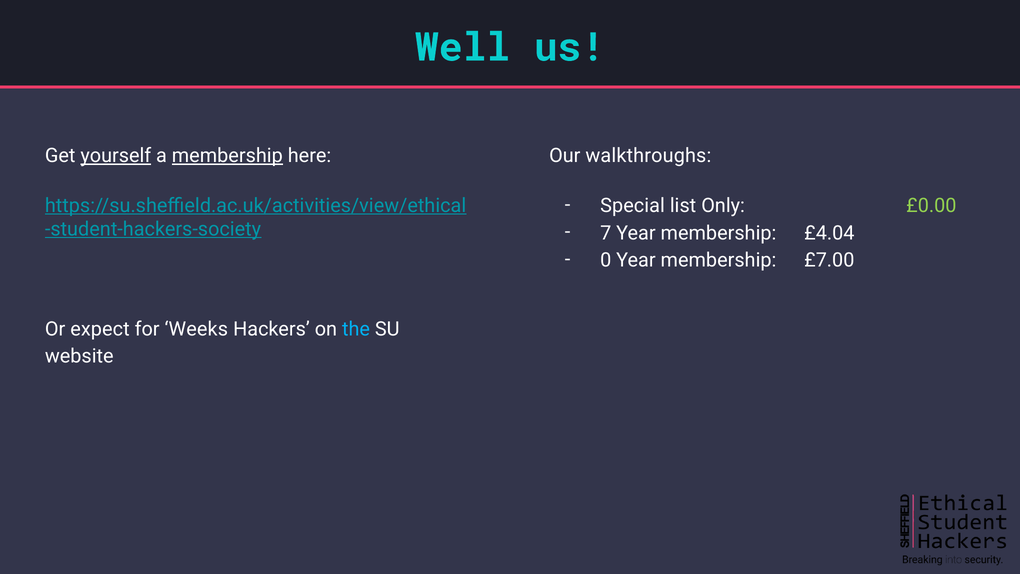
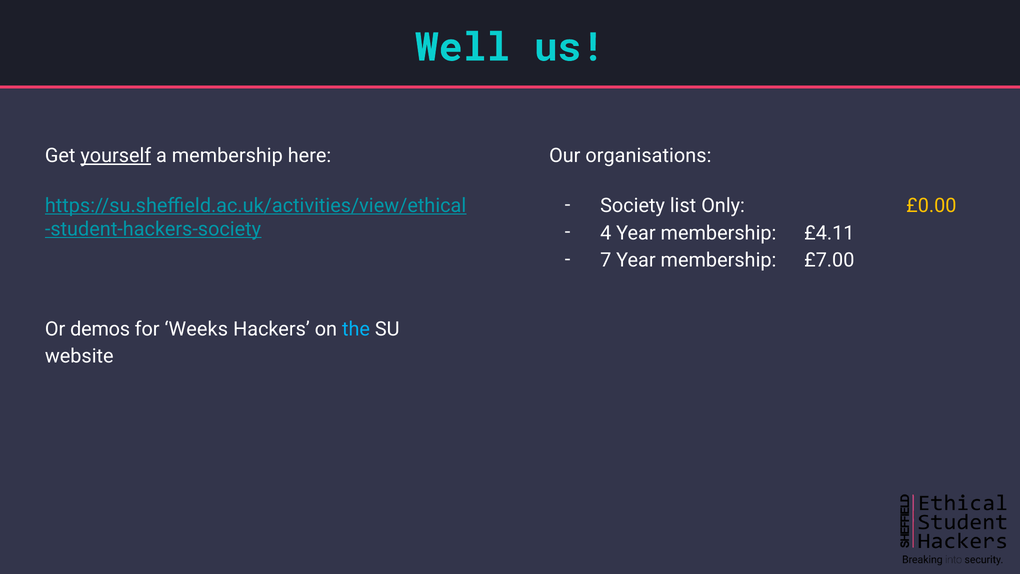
membership underline: present -> none (227, 156)
walkthroughs: walkthroughs -> organisations (648, 156)
Special: Special -> Society (633, 206)
£0.00 colour: light green -> yellow (931, 206)
7: 7 -> 4 (606, 233)
£4.04: £4.04 -> £4.11 (829, 233)
0: 0 -> 7 (606, 260)
expect: expect -> demos (100, 329)
